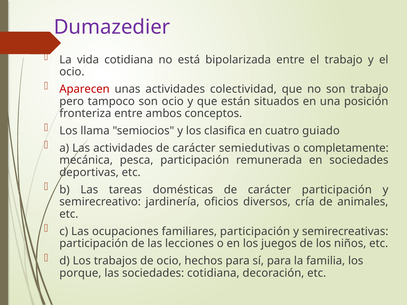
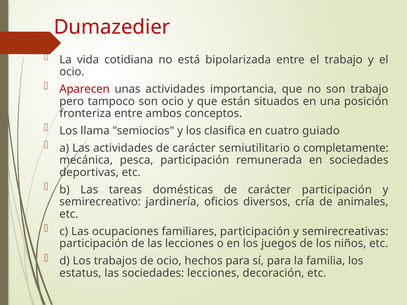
Dumazedier colour: purple -> red (112, 27)
colectividad: colectividad -> importancia (243, 89)
semiedutivas: semiedutivas -> semiutilitario (254, 148)
porque: porque -> estatus (80, 273)
sociedades cotidiana: cotidiana -> lecciones (213, 273)
